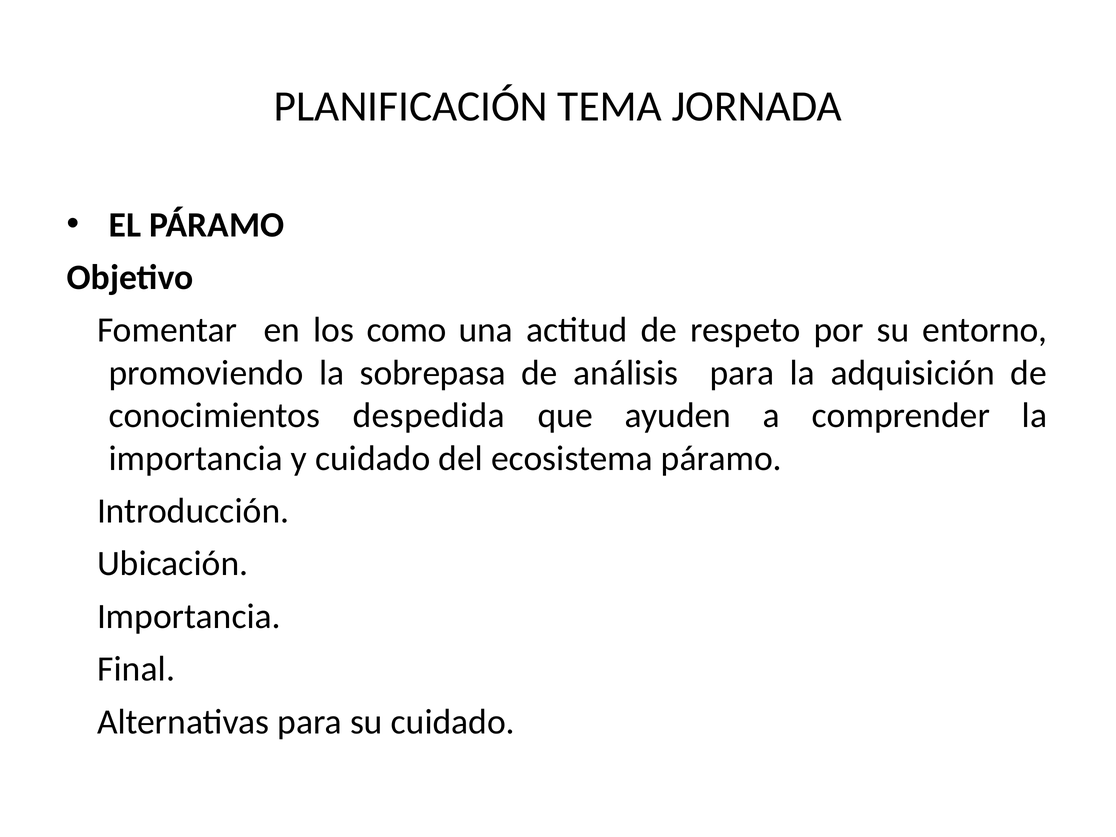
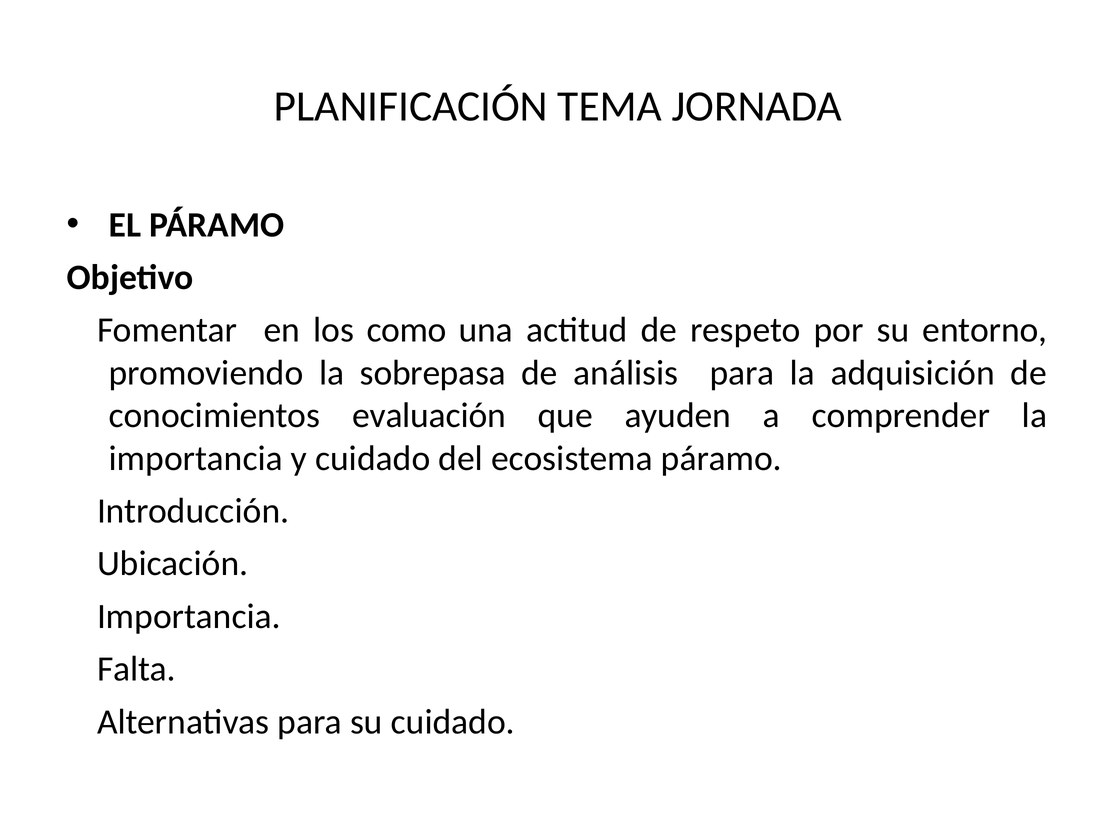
despedida: despedida -> evaluación (429, 416)
Final: Final -> Falta (136, 669)
